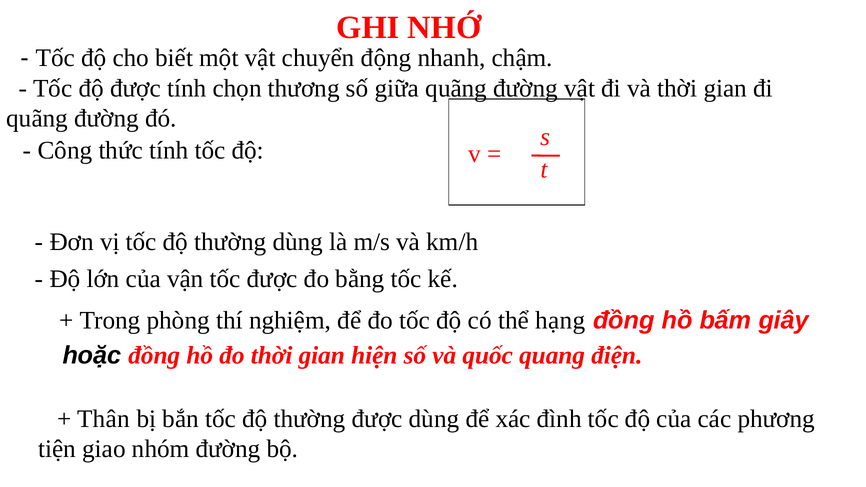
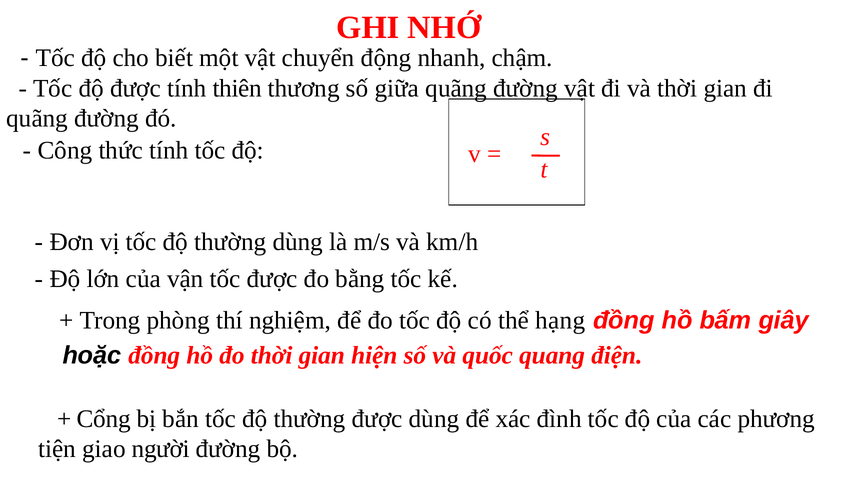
chọn: chọn -> thiên (237, 88)
Thân: Thân -> Cổng (104, 419)
nhóm: nhóm -> người (161, 449)
